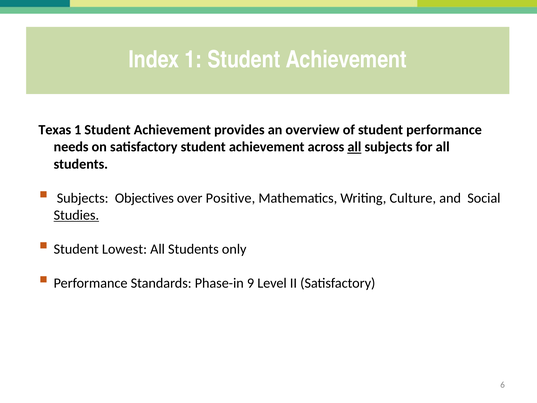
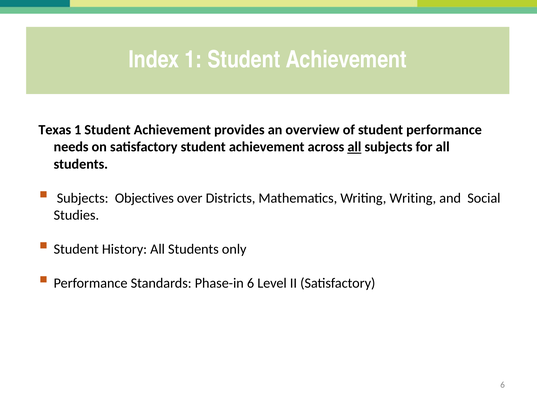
Positive: Positive -> Districts (231, 198)
Writing Culture: Culture -> Writing (413, 198)
Studies underline: present -> none (76, 215)
Lowest: Lowest -> History (124, 249)
Phase-in 9: 9 -> 6 (251, 283)
